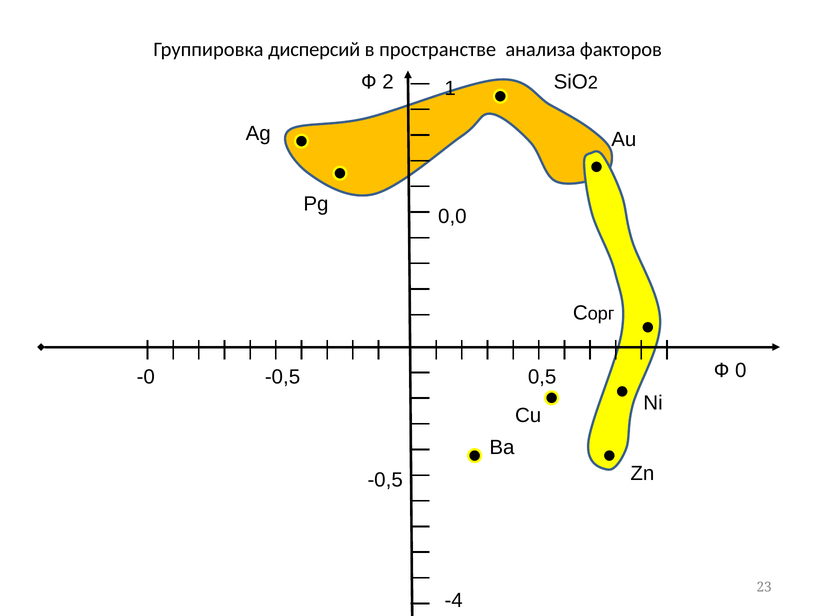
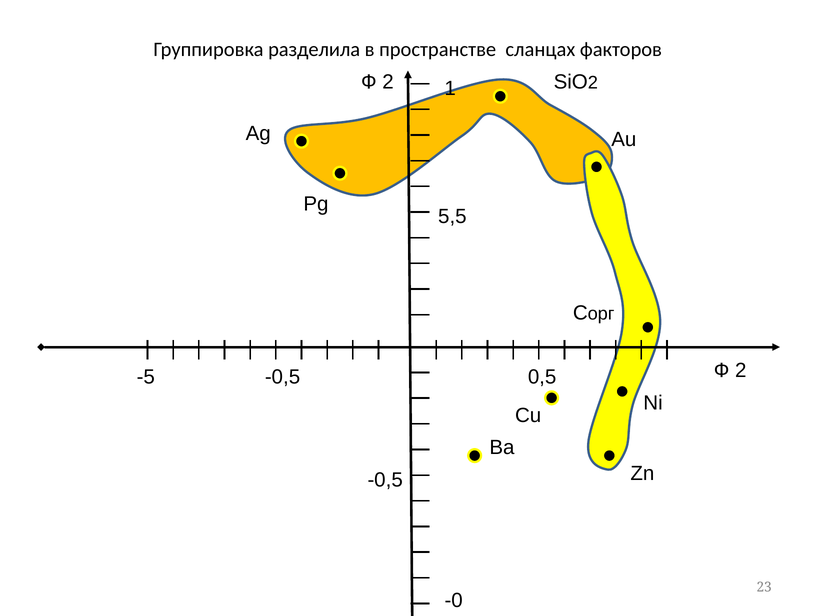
дисперсий: дисперсий -> разделила (314, 50)
анализа: анализа -> сланцах (540, 50)
0,0: 0,0 -> 5,5 (452, 217)
0: 0 -> 2 (741, 371)
-0: -0 -> -5 (146, 377)
-4: -4 -> -0 (454, 600)
